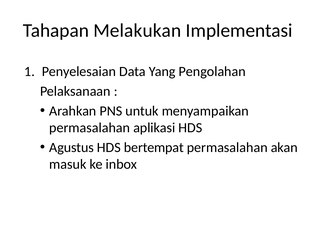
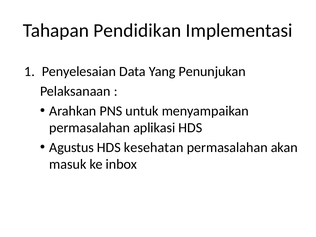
Melakukan: Melakukan -> Pendidikan (137, 31)
Pengolahan: Pengolahan -> Penunjukan (212, 72)
bertempat: bertempat -> kesehatan (154, 147)
